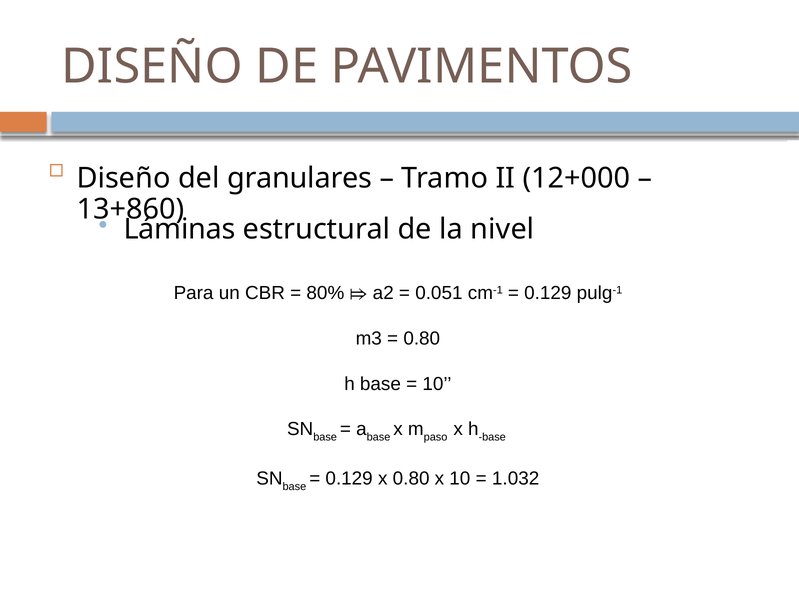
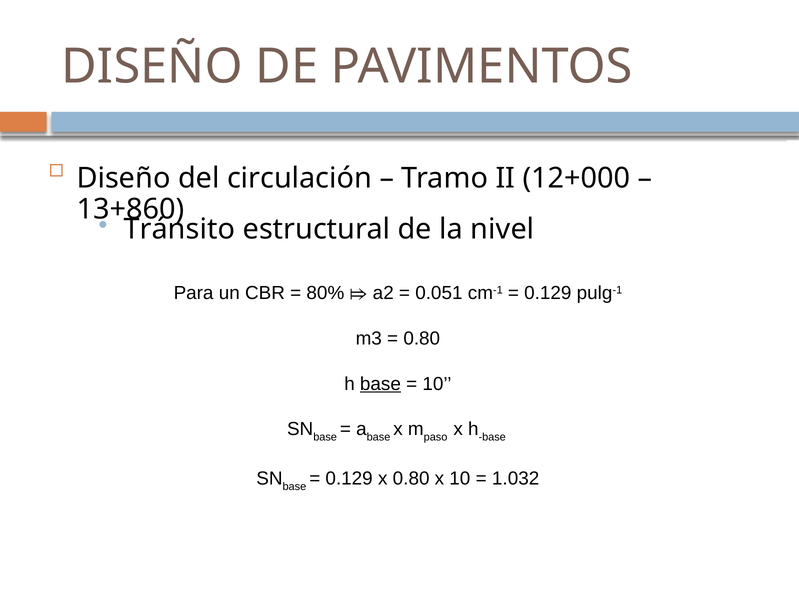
granulares: granulares -> circulación (300, 178)
Láminas: Láminas -> Tránsito (179, 229)
base underline: none -> present (380, 384)
